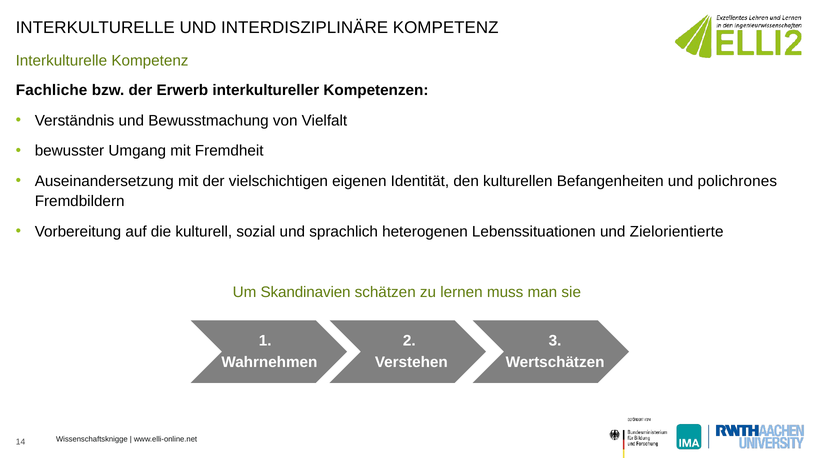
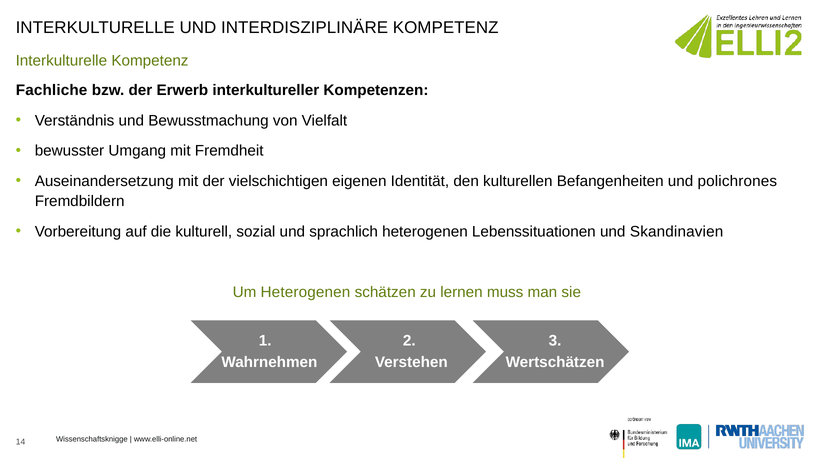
Zielorientierte: Zielorientierte -> Skandinavien (677, 232)
Um Skandinavien: Skandinavien -> Heterogenen (305, 292)
